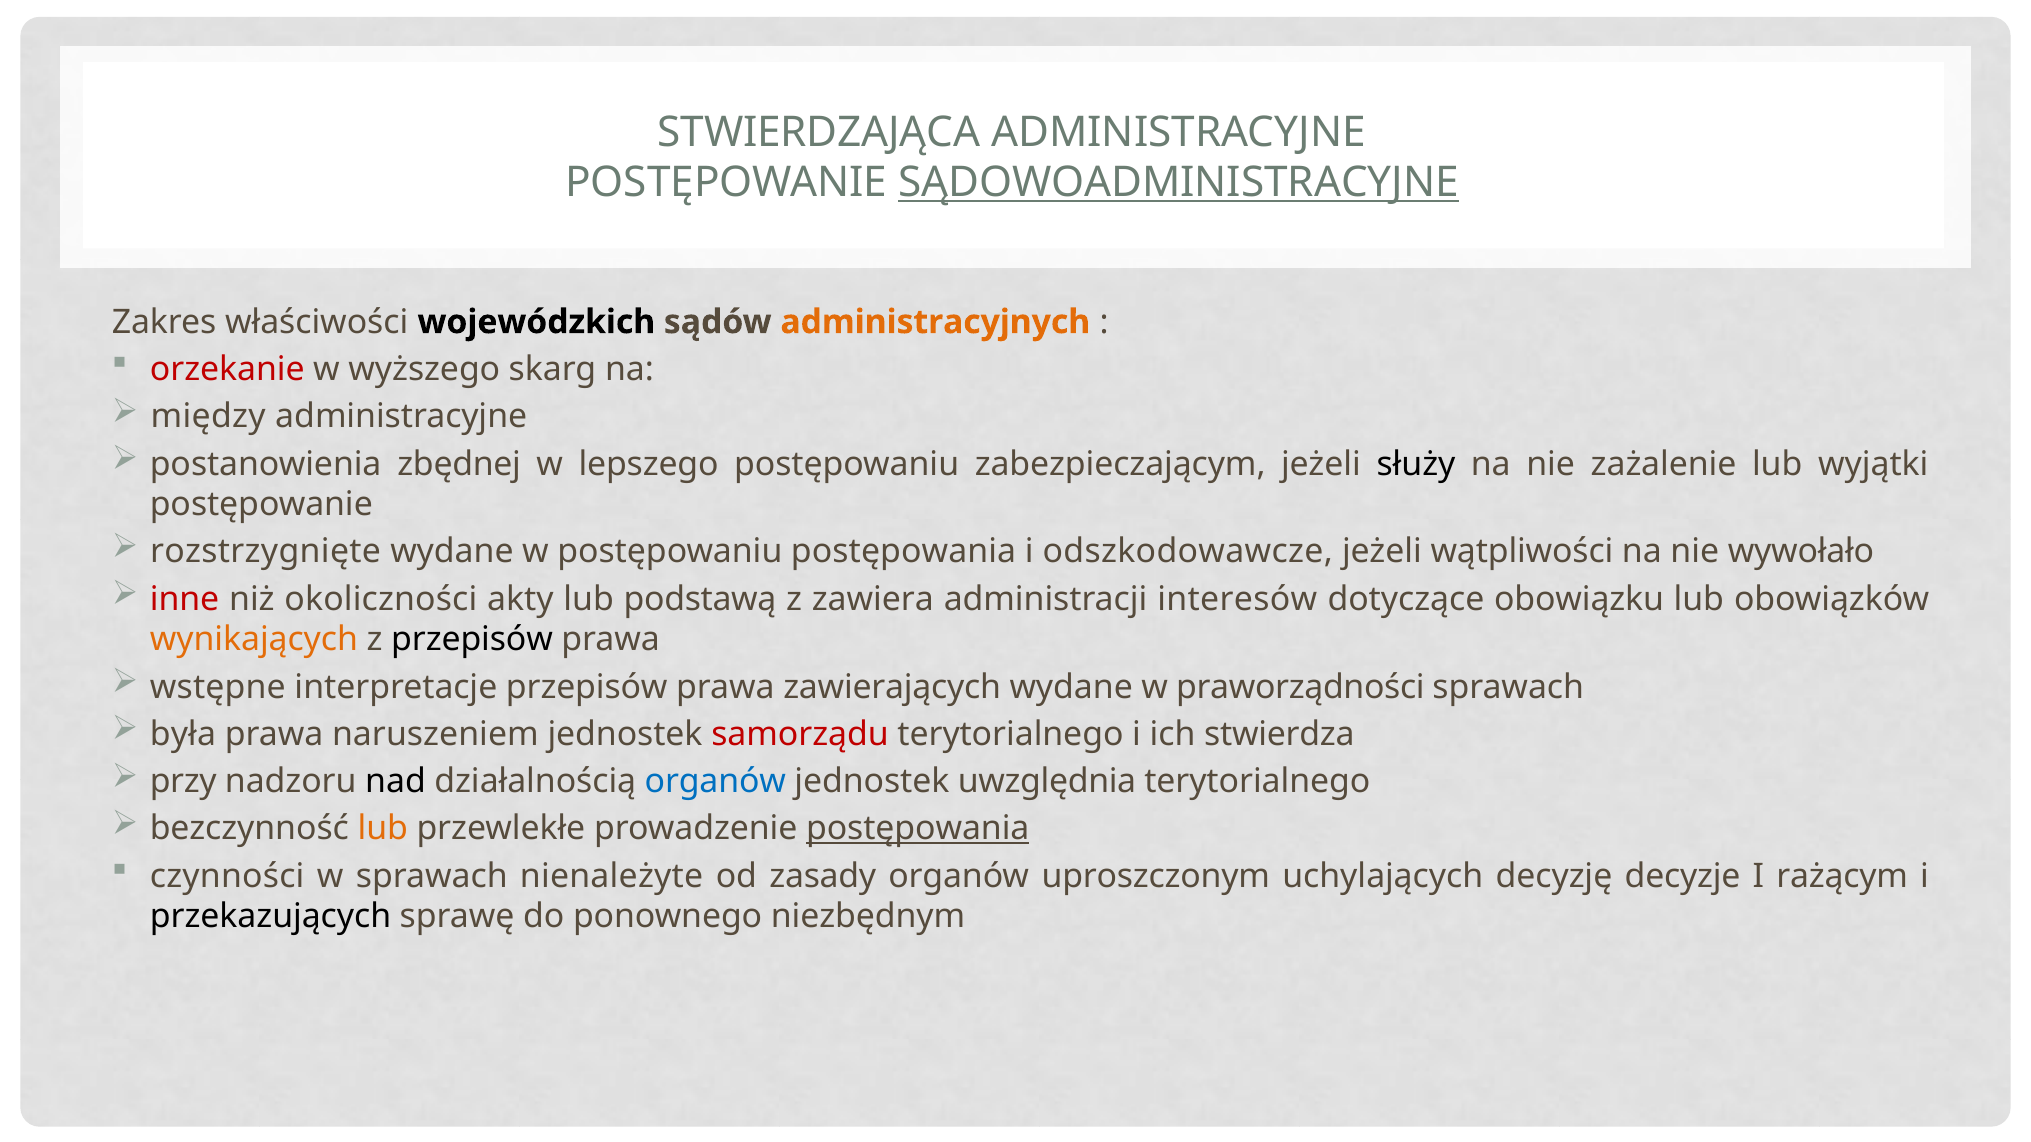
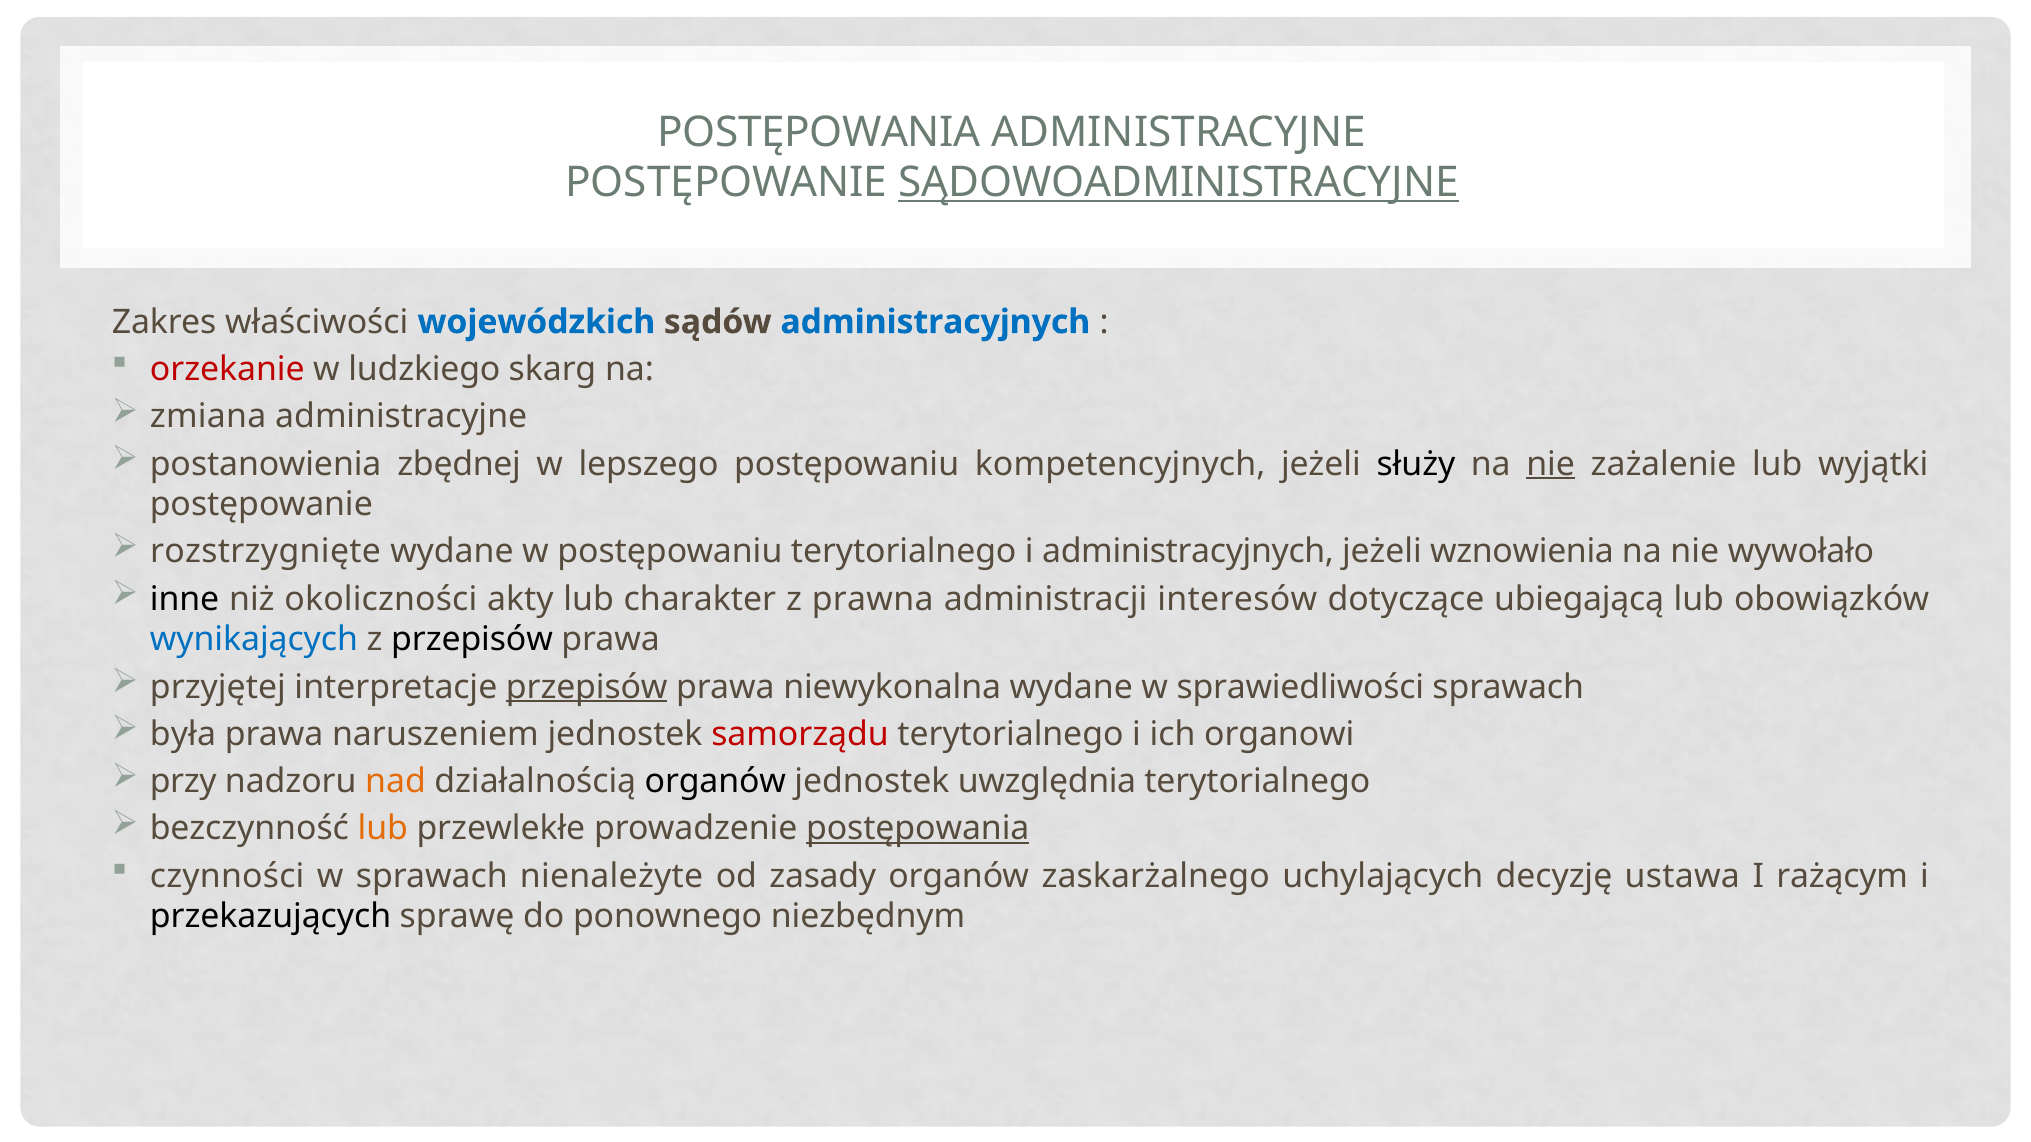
STWIERDZAJĄCA: STWIERDZAJĄCA -> POSTĘPOWANIA (819, 132)
wojewódzkich colour: black -> blue (536, 322)
administracyjnych colour: orange -> blue (935, 322)
wyższego: wyższego -> ludzkiego (424, 369)
między: między -> zmiana (208, 417)
zabezpieczającym: zabezpieczającym -> kompetencyjnych (1120, 464)
nie underline: none -> present (1551, 464)
postępowaniu postępowania: postępowania -> terytorialnego (904, 552)
i odszkodowawcze: odszkodowawcze -> administracyjnych (1188, 552)
wątpliwości: wątpliwości -> wznowienia (1522, 552)
inne colour: red -> black (185, 599)
podstawą: podstawą -> charakter (700, 599)
zawiera: zawiera -> prawna (873, 599)
obowiązku: obowiązku -> ubiegającą (1579, 599)
wynikających colour: orange -> blue (254, 640)
wstępne: wstępne -> przyjętej (218, 687)
przepisów underline: none -> present (587, 687)
zawierających: zawierających -> niewykonalna (892, 687)
praworządności: praworządności -> sprawiedliwości (1300, 687)
stwierdza: stwierdza -> organowi (1279, 734)
nad colour: black -> orange (396, 782)
organów colour: blue -> black (715, 782)
uproszczonym: uproszczonym -> zaskarżalnego (1156, 876)
decyzje: decyzje -> ustawa (1682, 876)
